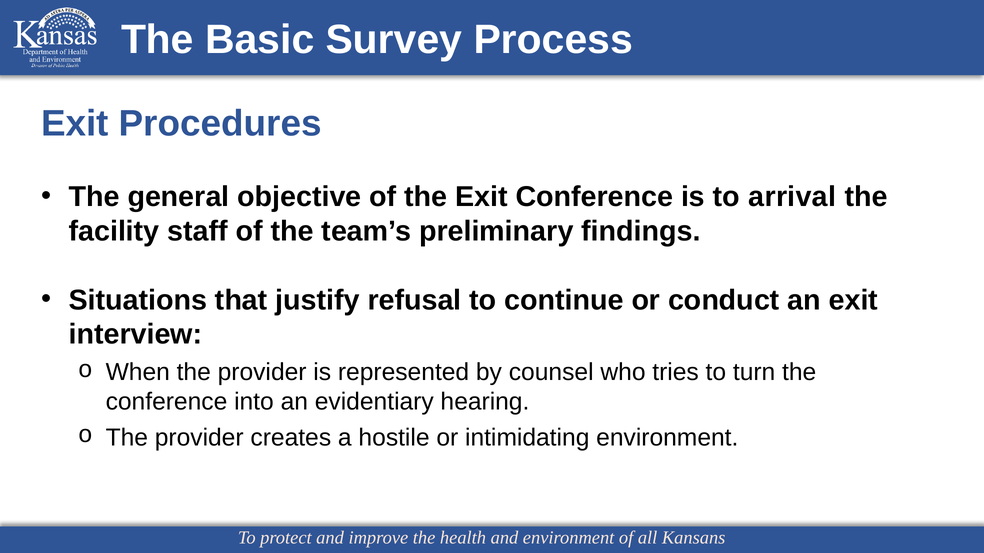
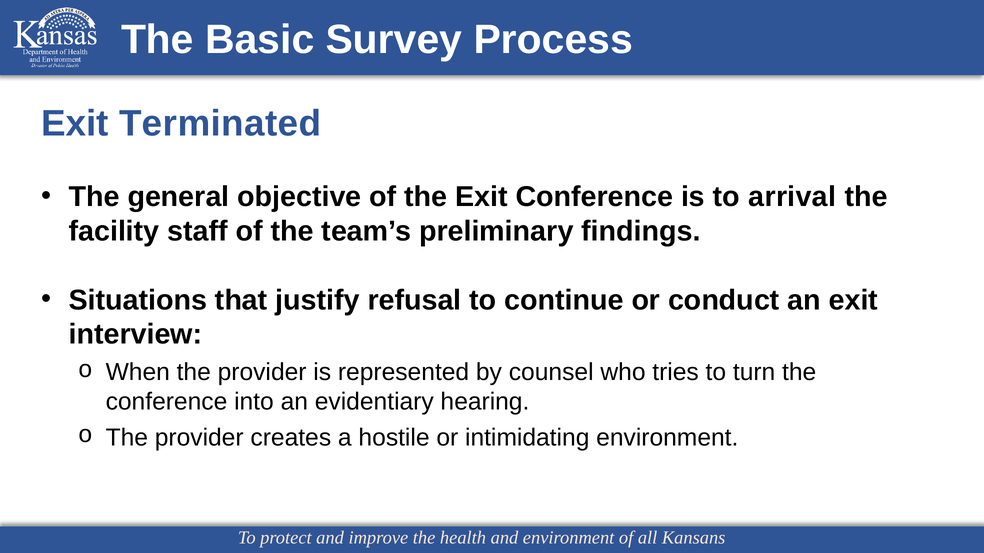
Procedures: Procedures -> Terminated (220, 124)
